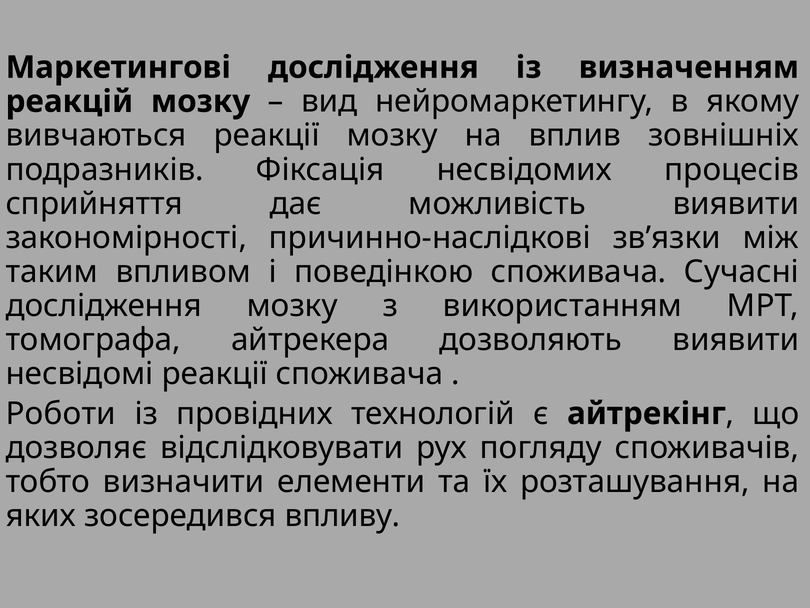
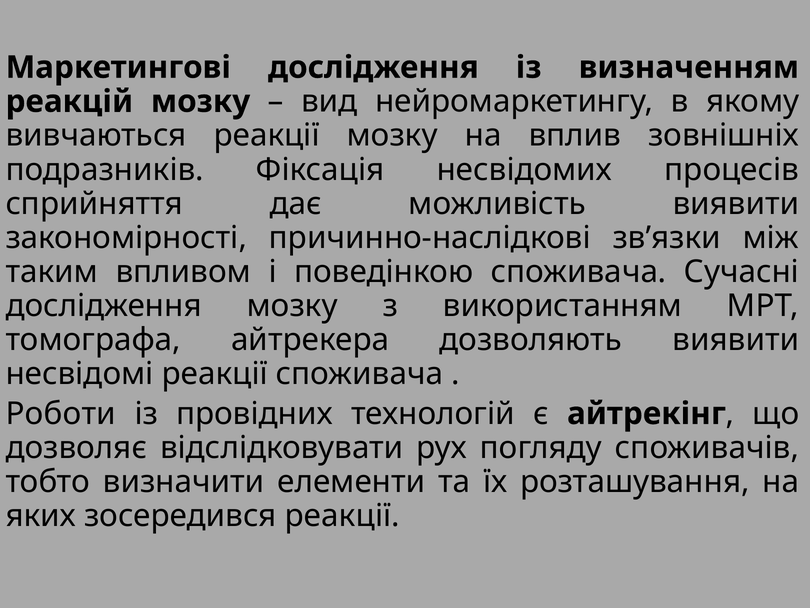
зосередився впливу: впливу -> реакції (342, 515)
